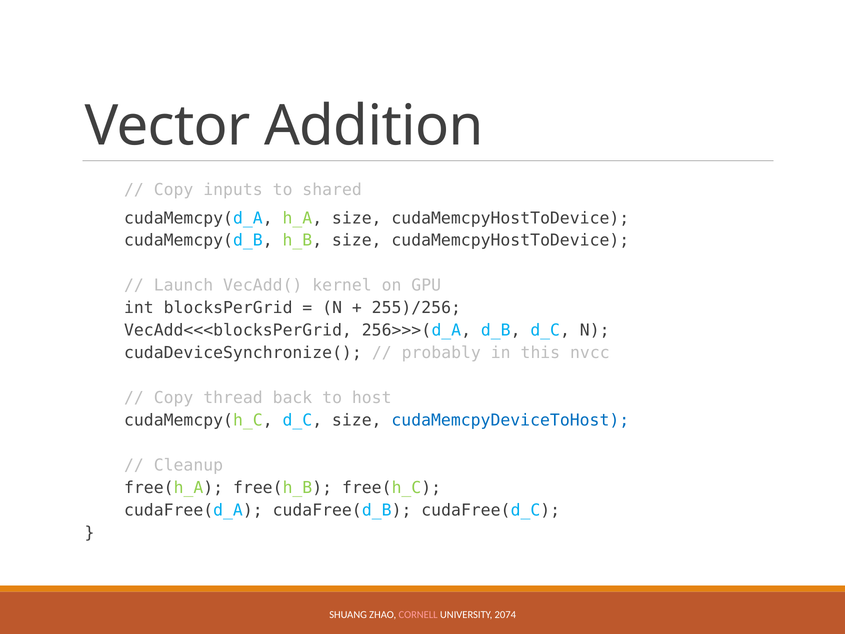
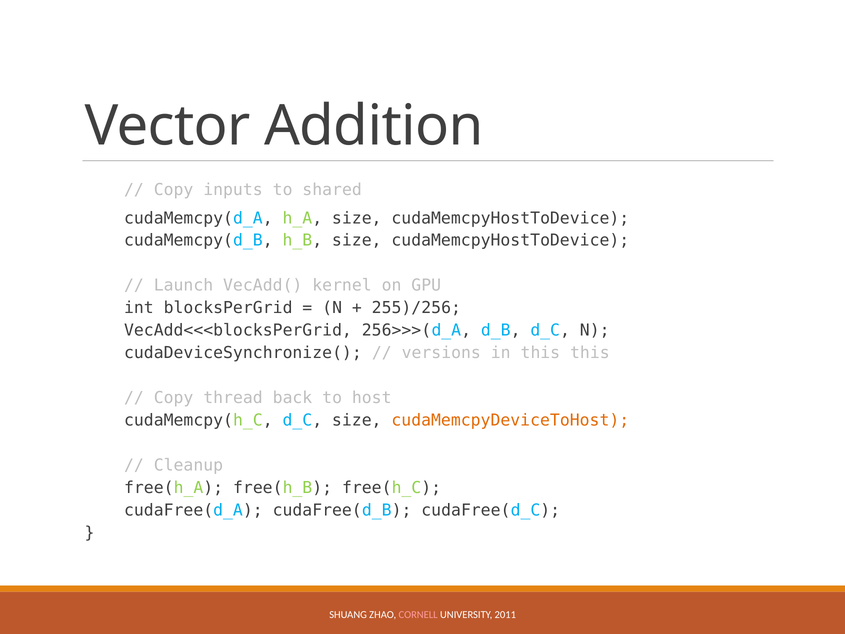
probably: probably -> versions (441, 353)
this nvcc: nvcc -> this (590, 353)
cudaMemcpyDeviceToHost colour: blue -> orange (510, 420)
2074: 2074 -> 2011 (505, 614)
